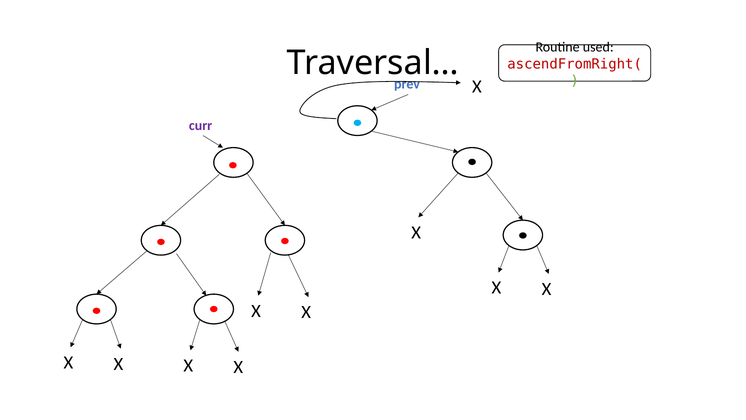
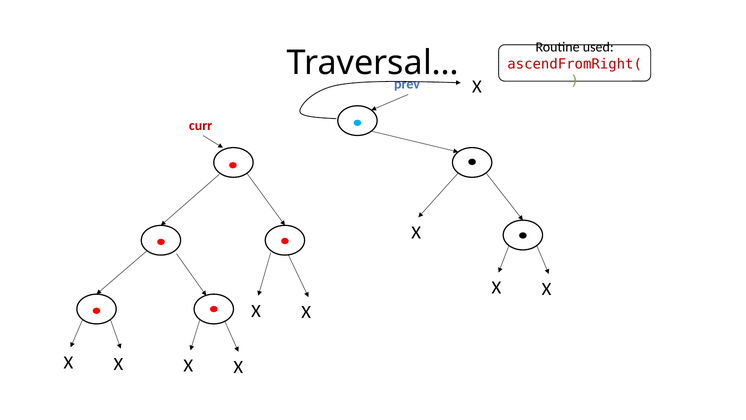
curr colour: purple -> red (201, 125)
